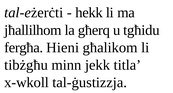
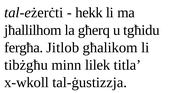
Hieni: Hieni -> Jitlob (63, 48)
jekk: jekk -> lilek (98, 65)
